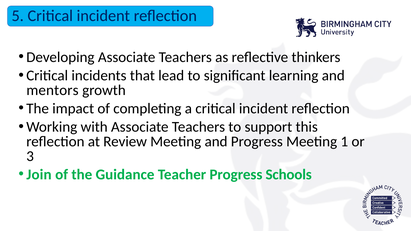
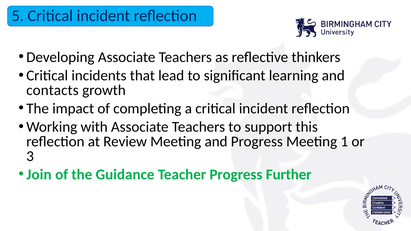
mentors: mentors -> contacts (52, 90)
Schools: Schools -> Further (289, 175)
